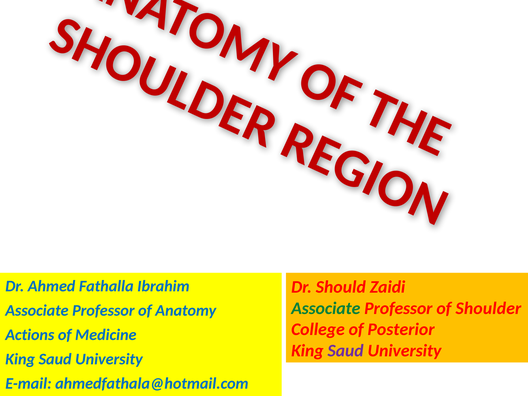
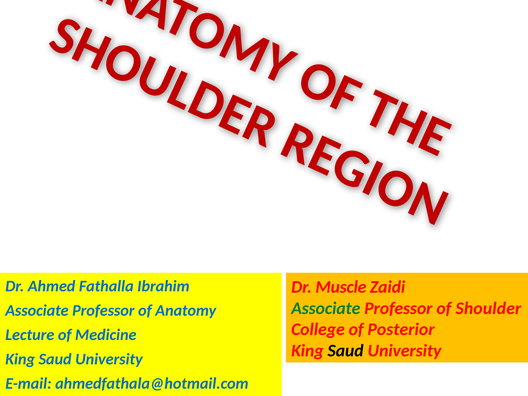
Should: Should -> Muscle (341, 287)
Actions: Actions -> Lecture (30, 335)
Saud colour: purple -> black (346, 351)
